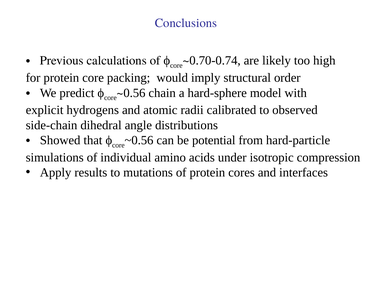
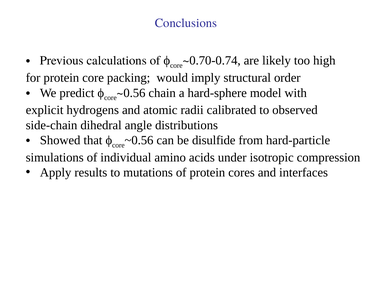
potential: potential -> disulfide (214, 140)
